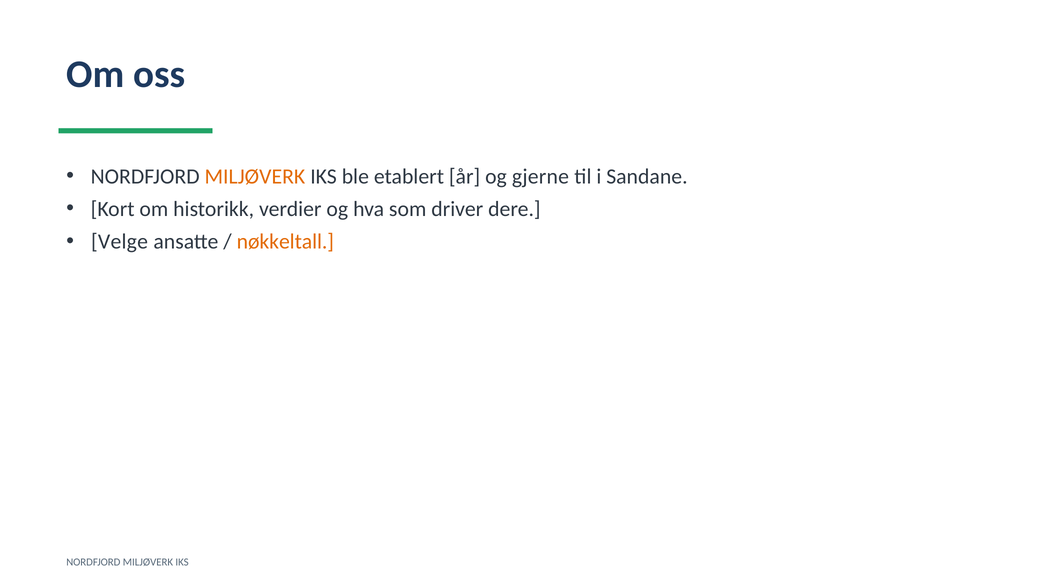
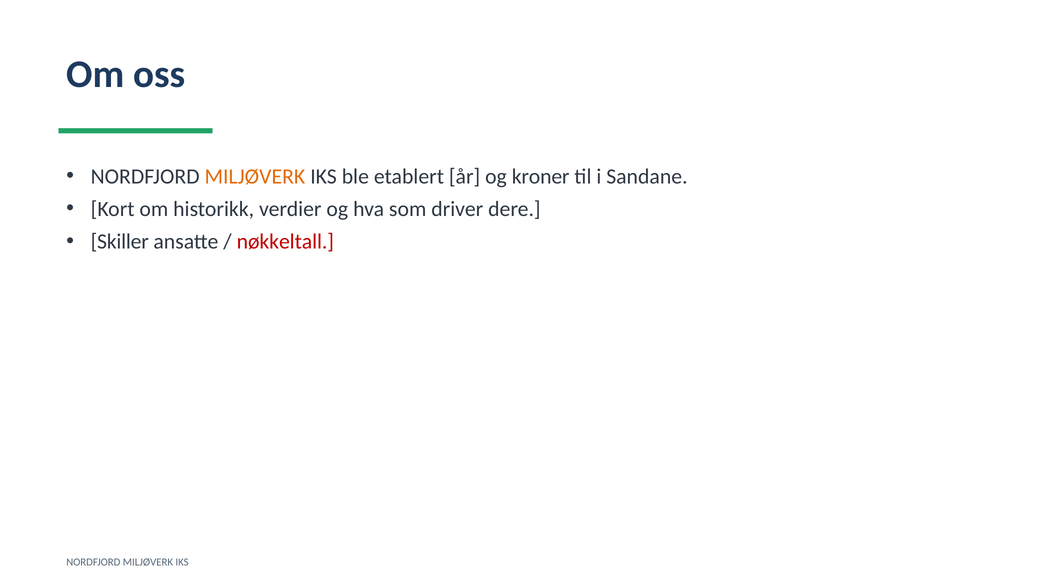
gjerne: gjerne -> kroner (541, 176)
Velge: Velge -> Skiller (120, 242)
nøkkeltall colour: orange -> red (285, 242)
